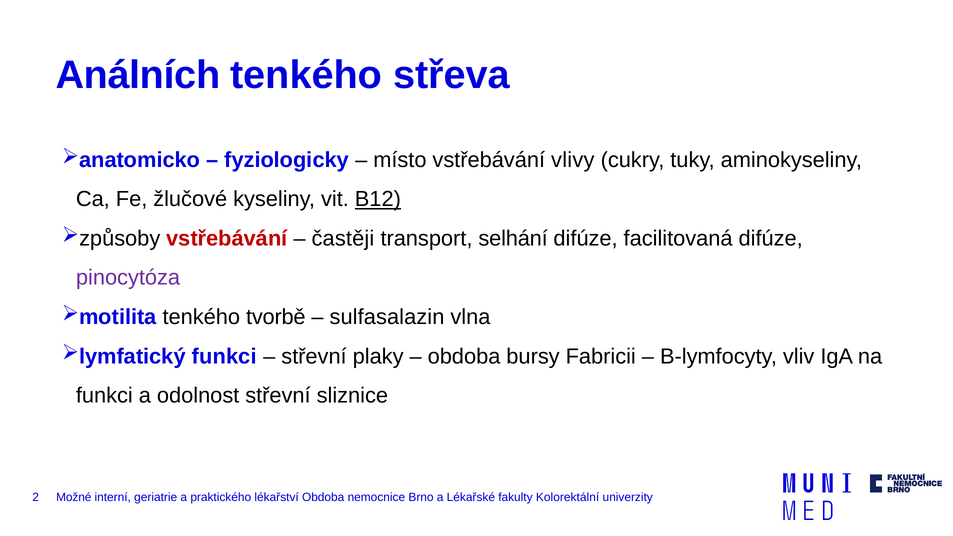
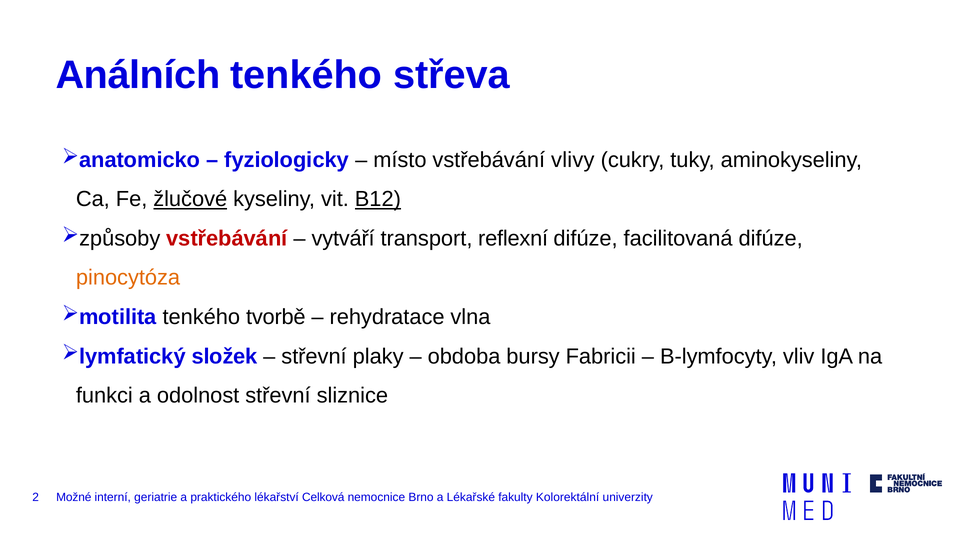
žlučové underline: none -> present (190, 199)
častěji: častěji -> vytváří (343, 239)
selhání: selhání -> reflexní (513, 239)
pinocytóza colour: purple -> orange (128, 278)
sulfasalazin: sulfasalazin -> rehydratace (387, 317)
funkci: funkci -> složek (224, 356)
lékařství Obdoba: Obdoba -> Celková (323, 497)
